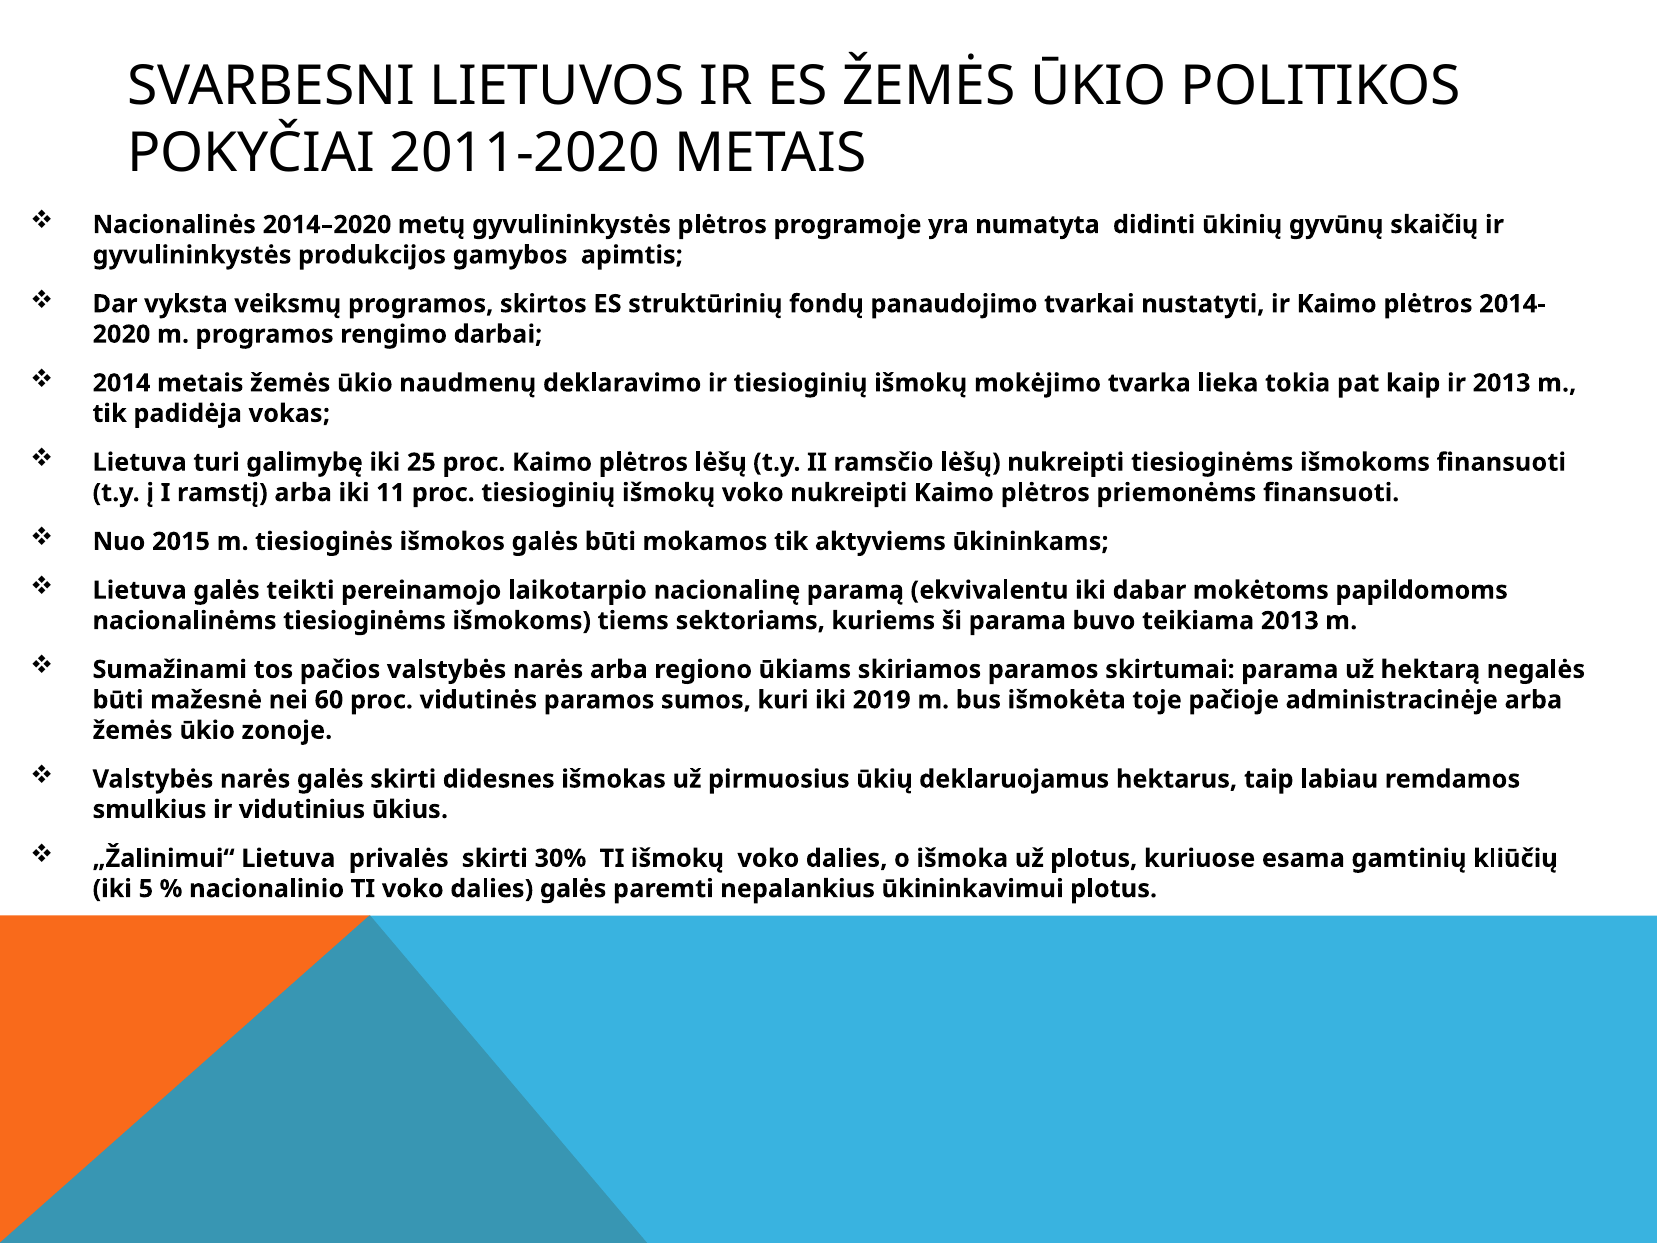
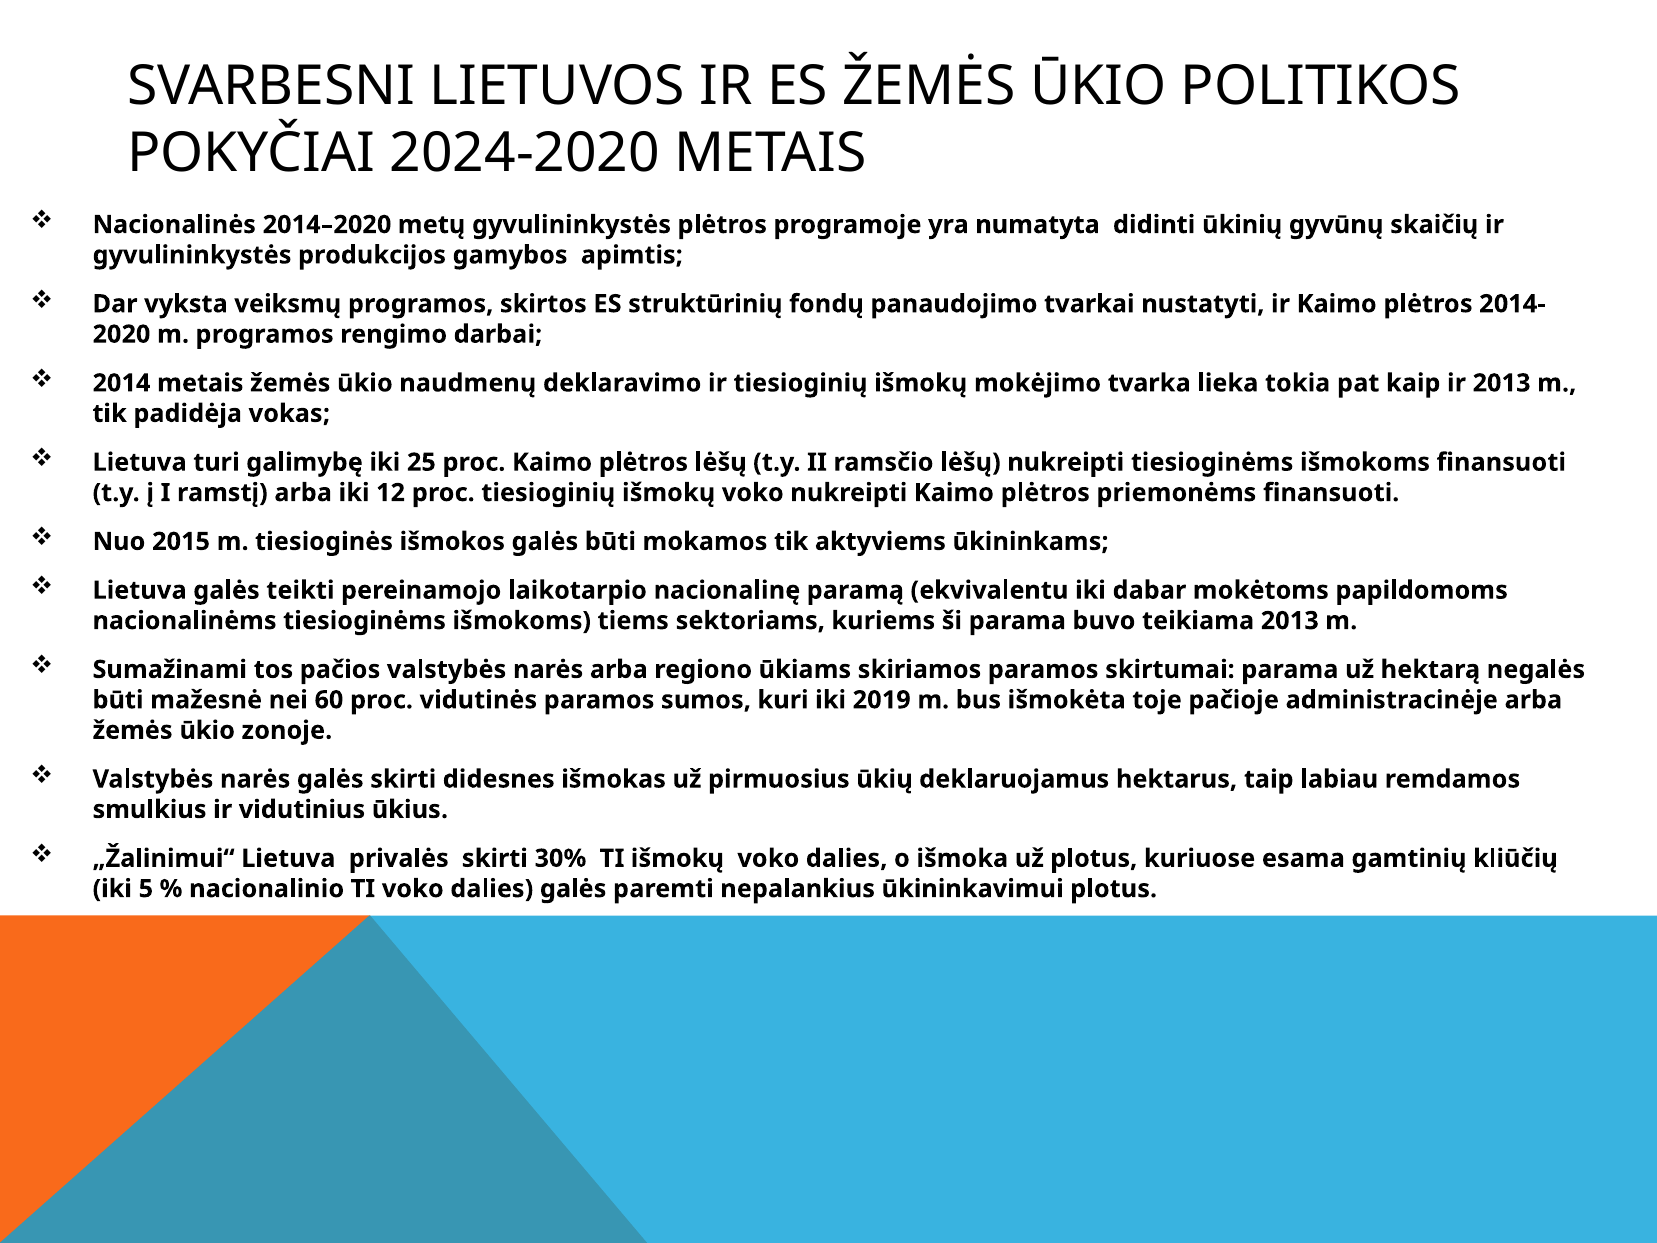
2011-2020: 2011-2020 -> 2024-2020 (525, 153)
11: 11 -> 12 (391, 493)
